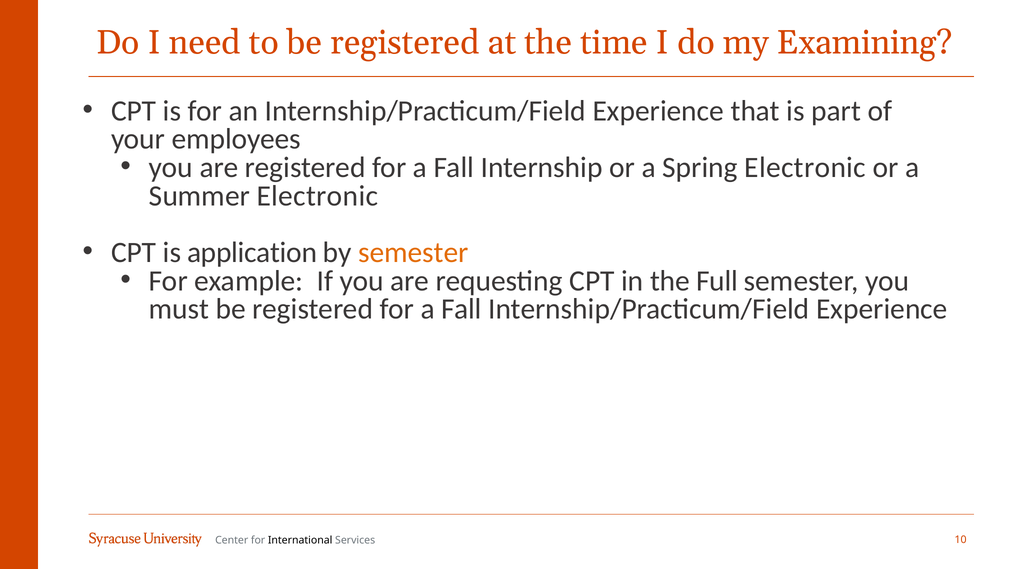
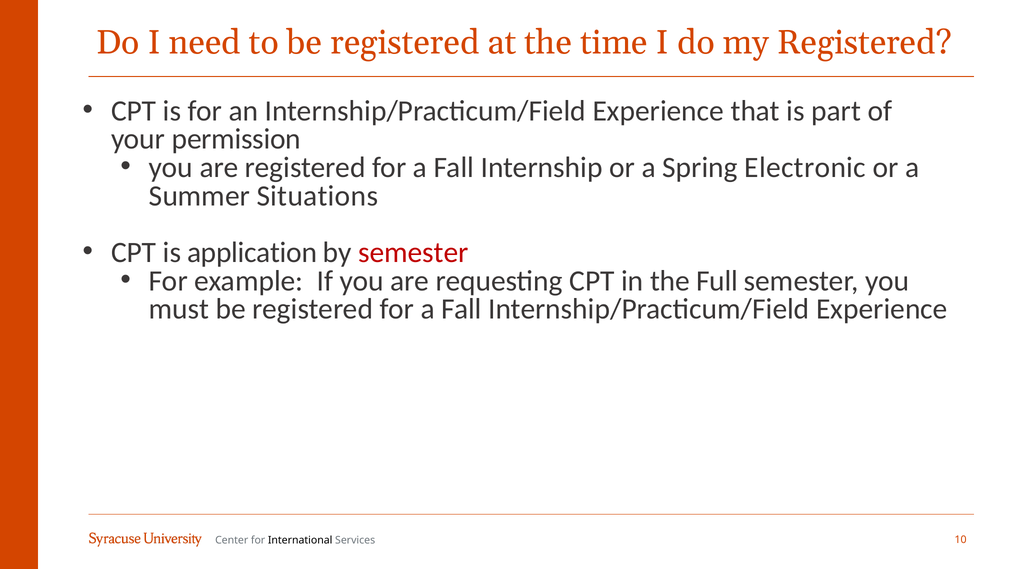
my Examining: Examining -> Registered (864, 43)
employees: employees -> permission (236, 139)
Summer Electronic: Electronic -> Situations (317, 196)
semester colour: orange -> red (413, 253)
